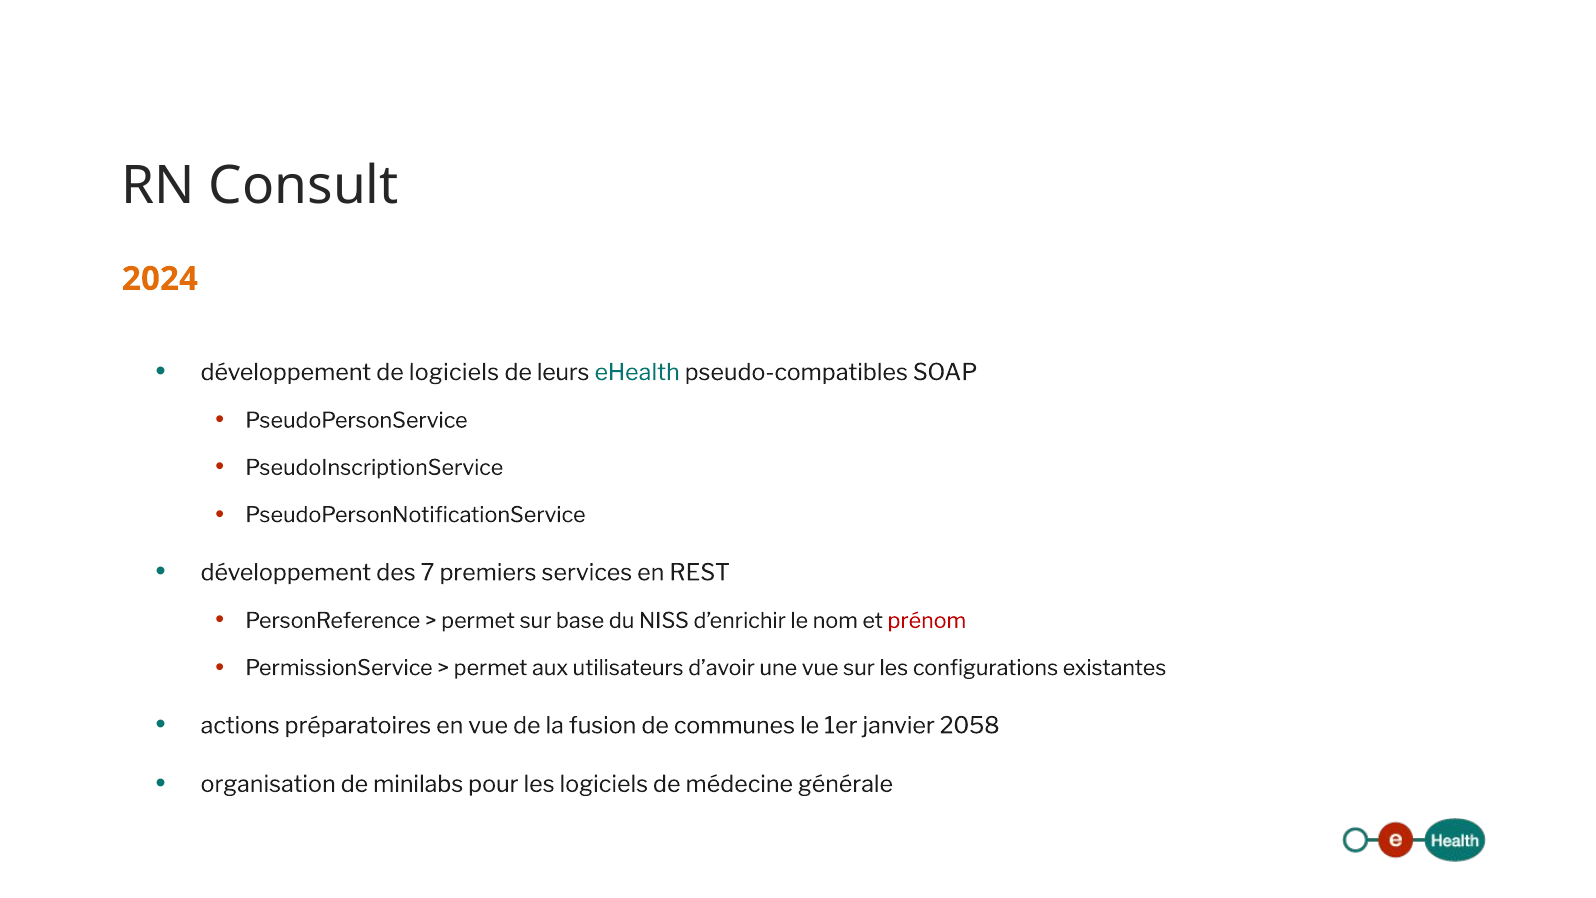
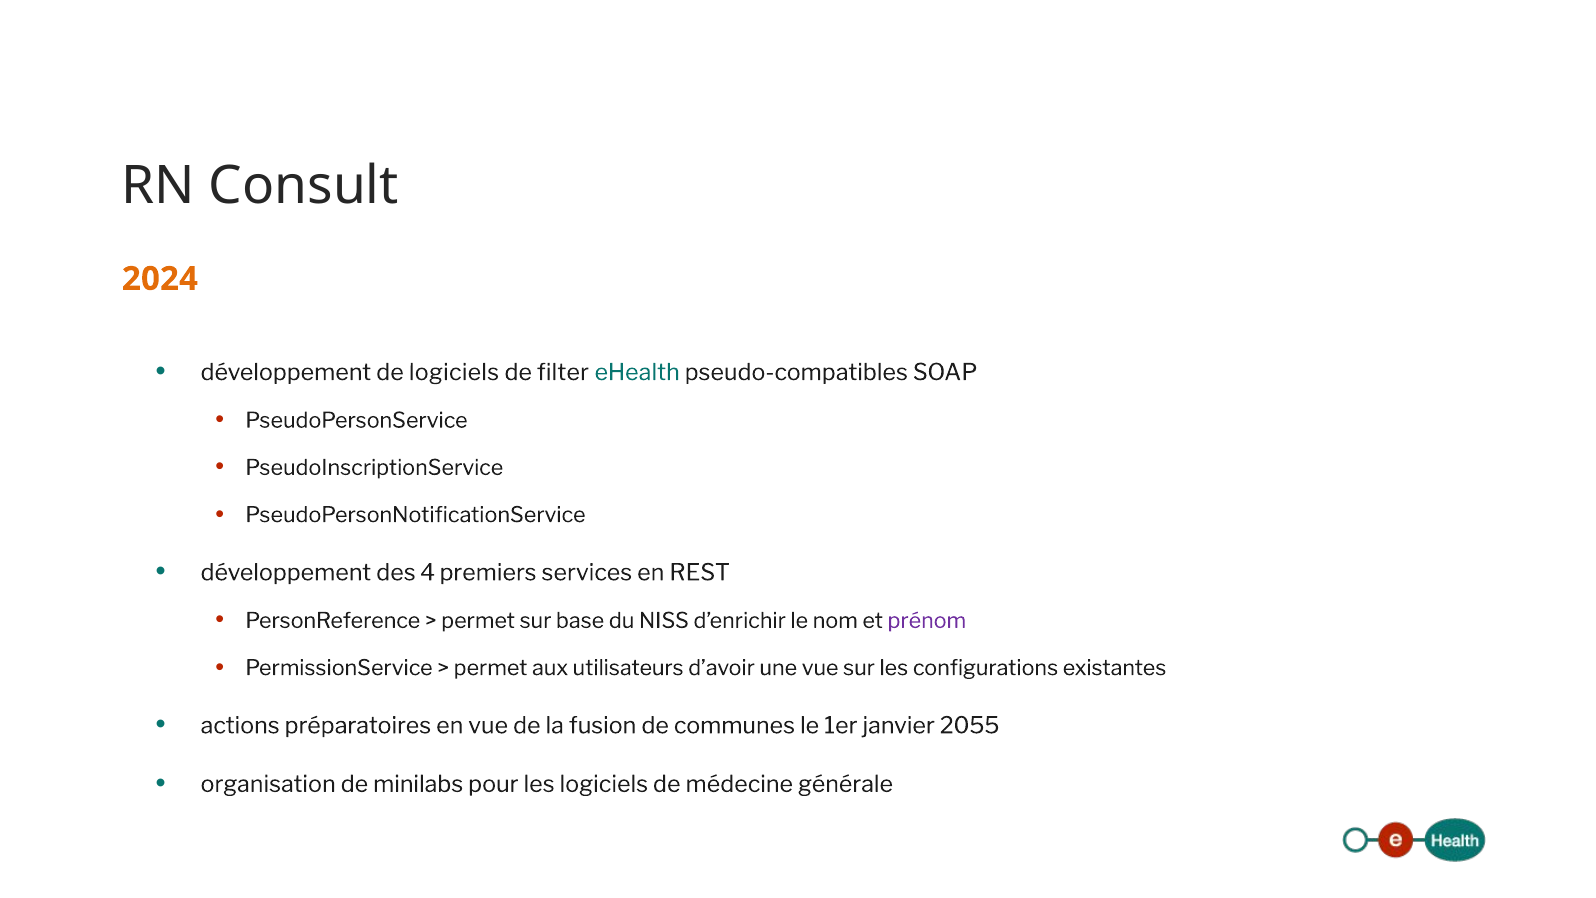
leurs: leurs -> filter (563, 372)
7: 7 -> 4 (428, 572)
prénom colour: red -> purple (927, 621)
2058: 2058 -> 2055 (970, 725)
